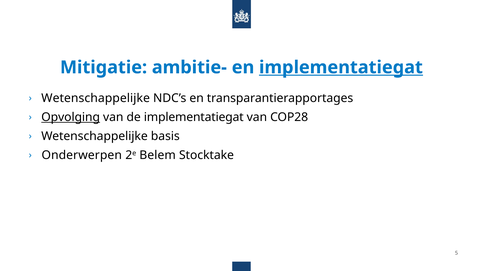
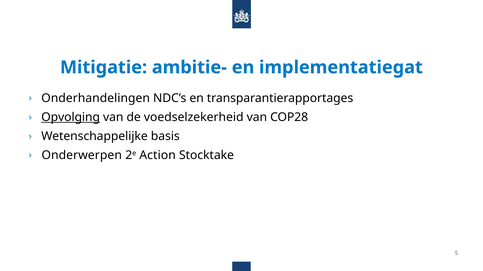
implementatiegat underline: present -> none (341, 68)
Wetenschappelijke: Wetenschappelijke -> Onderhandelingen (96, 98)
de implementatiegat: implementatiegat -> voedselzekerheid (194, 118)
Belem: Belem -> Action (158, 156)
